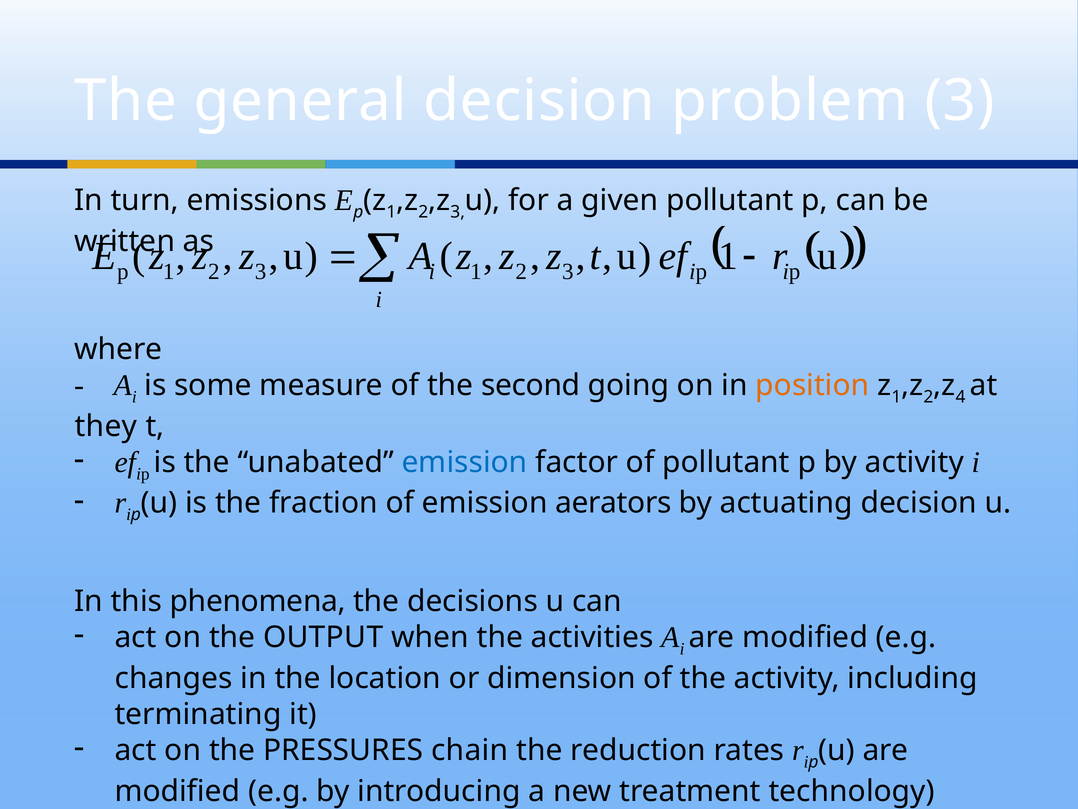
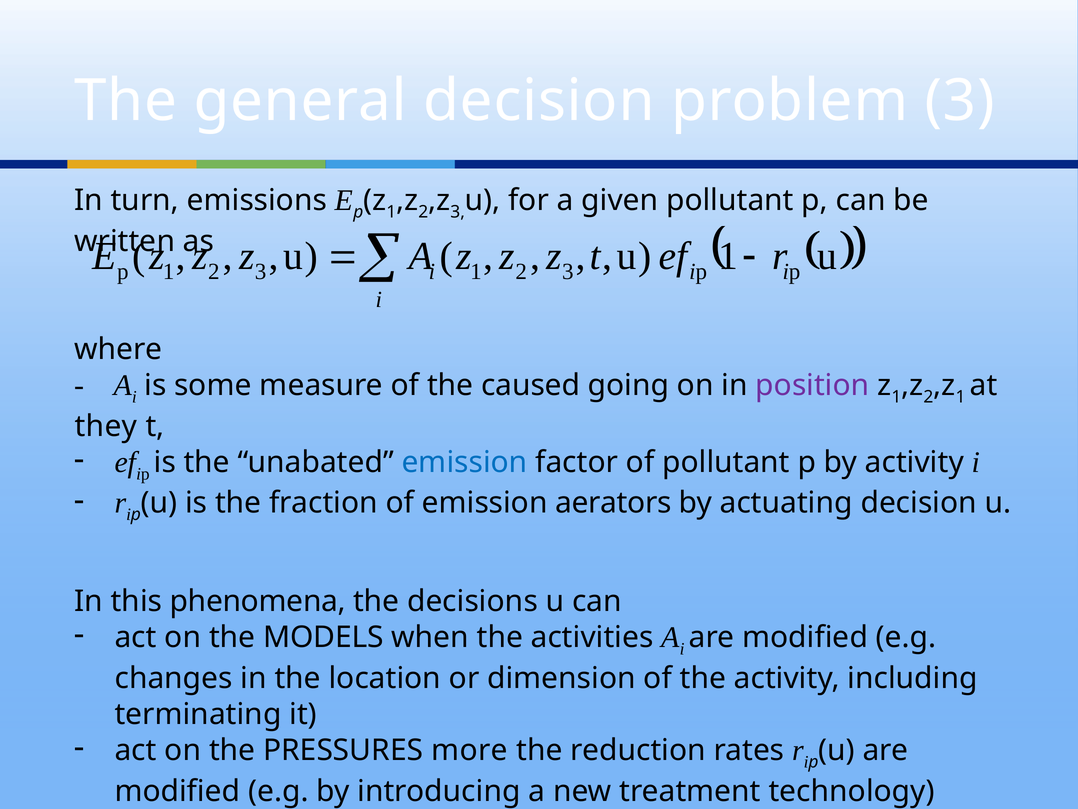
second: second -> caused (531, 385)
position colour: orange -> purple (812, 385)
4: 4 -> 1 (961, 397)
OUTPUT: OUTPUT -> MODELS (323, 637)
chain: chain -> more (470, 750)
